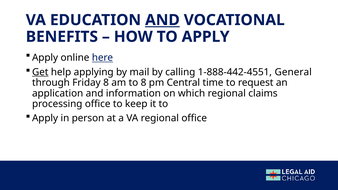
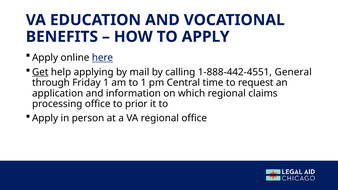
AND underline: present -> none (162, 20)
Friday 8: 8 -> 1 (106, 83)
to 8: 8 -> 1 (144, 83)
keep: keep -> prior (136, 104)
